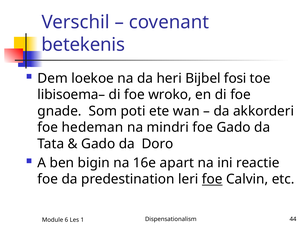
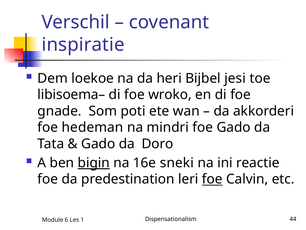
betekenis: betekenis -> inspiratie (83, 45)
fosi: fosi -> jesi (235, 78)
bigin underline: none -> present (94, 163)
apart: apart -> sneki (177, 163)
